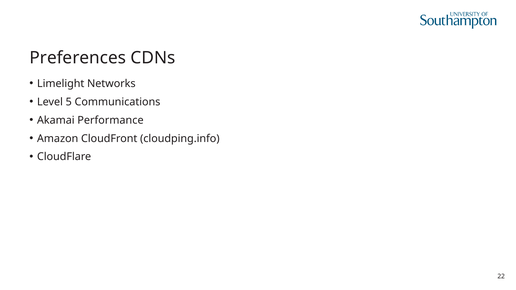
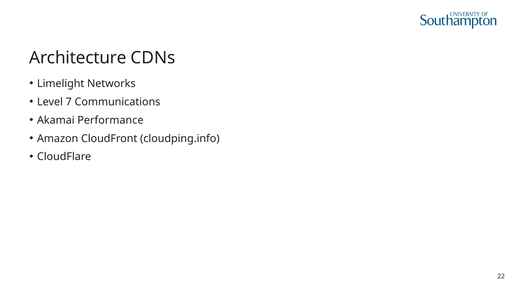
Preferences: Preferences -> Architecture (78, 58)
5: 5 -> 7 (69, 102)
